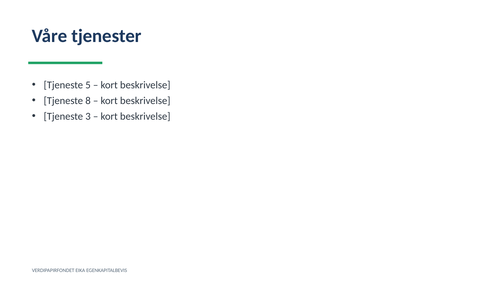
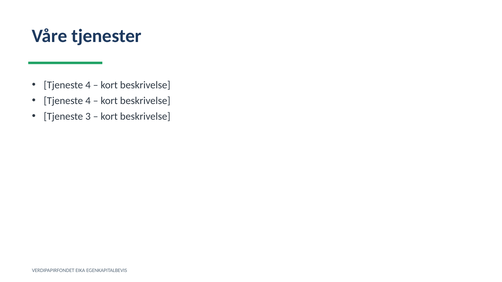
5: 5 -> 4 (88, 85)
8: 8 -> 4 (88, 101)
